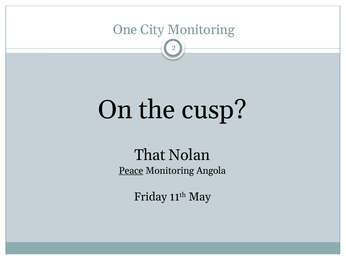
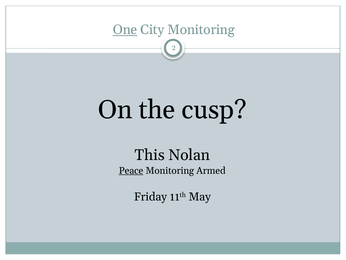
One underline: none -> present (125, 30)
That: That -> This (150, 155)
Angola: Angola -> Armed (211, 170)
